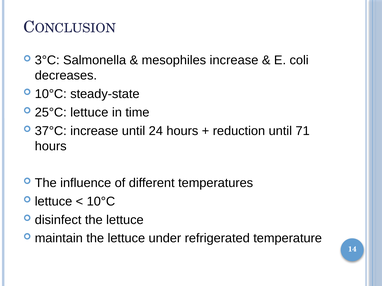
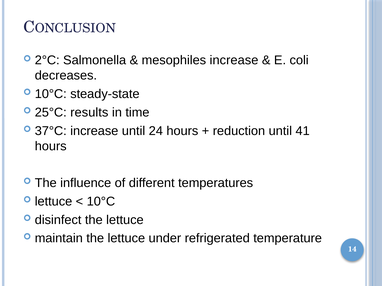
3°C: 3°C -> 2°C (47, 60)
25°C lettuce: lettuce -> results (89, 113)
71: 71 -> 41 (303, 131)
